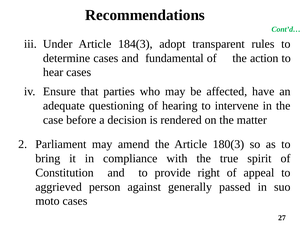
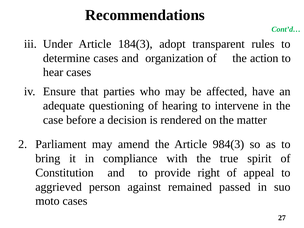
fundamental: fundamental -> organization (174, 58)
180(3: 180(3 -> 984(3 (228, 144)
generally: generally -> remained (190, 187)
